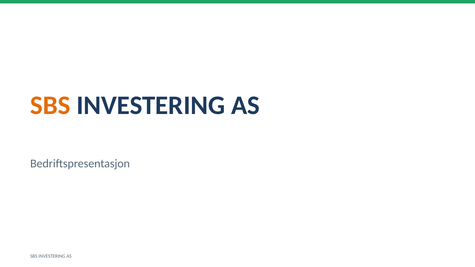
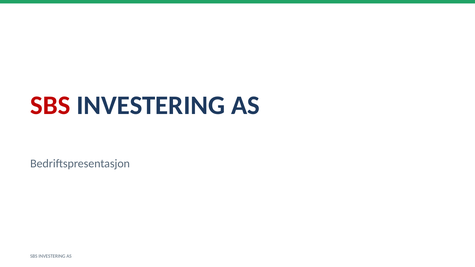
SBS colour: orange -> red (50, 105)
